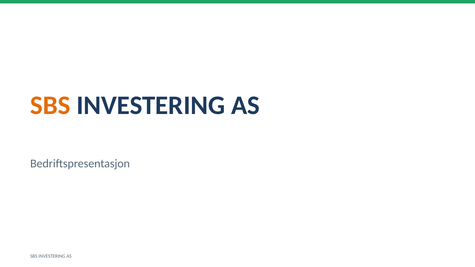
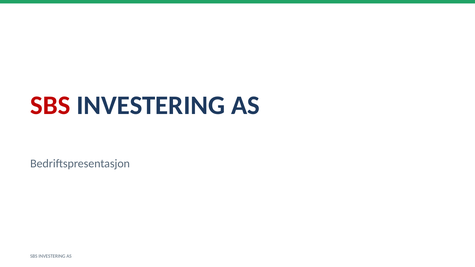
SBS colour: orange -> red (50, 105)
